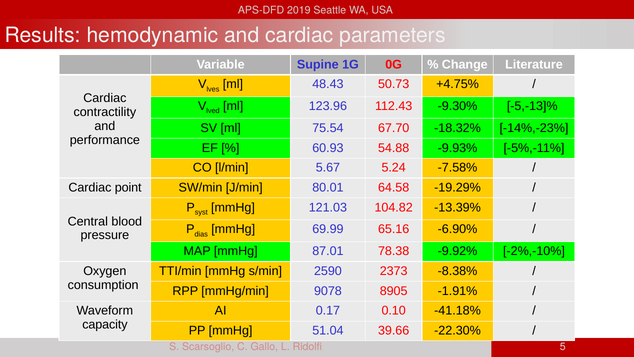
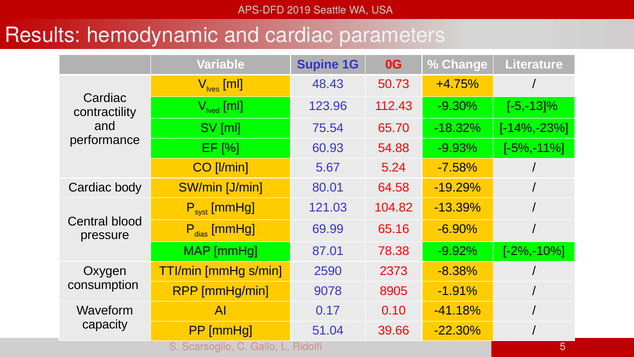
67.70: 67.70 -> 65.70 (394, 128)
point: point -> body (128, 187)
